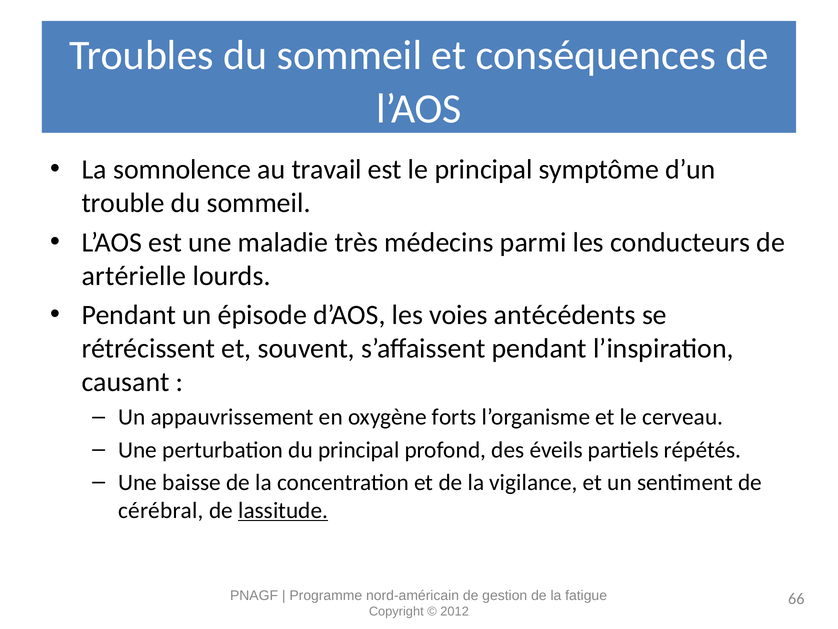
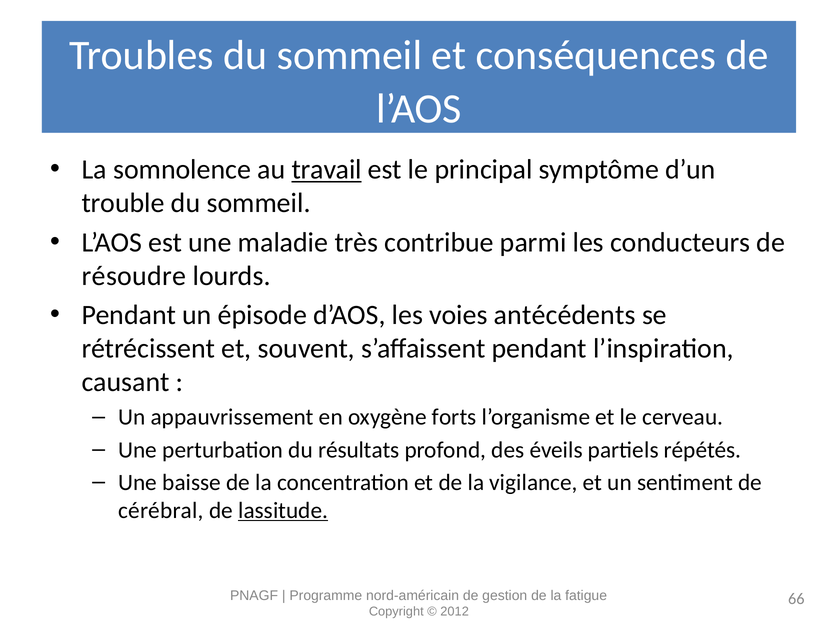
travail underline: none -> present (327, 170)
médecins: médecins -> contribue (439, 242)
artérielle: artérielle -> résoudre (134, 276)
du principal: principal -> résultats (359, 449)
